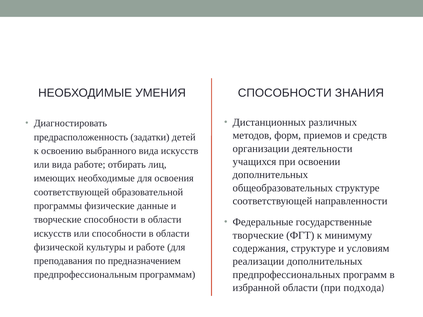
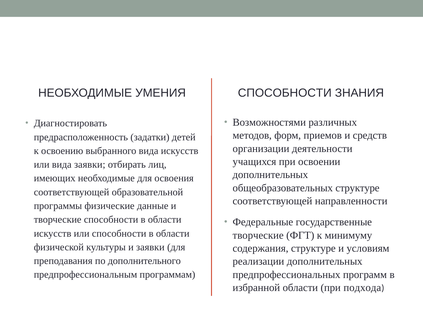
Дистанционных: Дистанционных -> Возможностями (269, 122)
вида работе: работе -> заявки (90, 165)
и работе: работе -> заявки (150, 247)
предназначением: предназначением -> дополнительного (144, 261)
